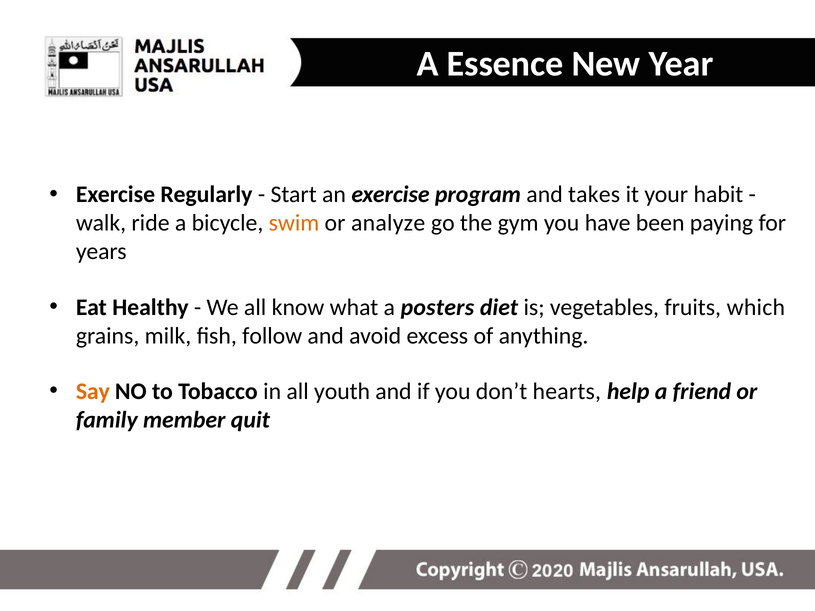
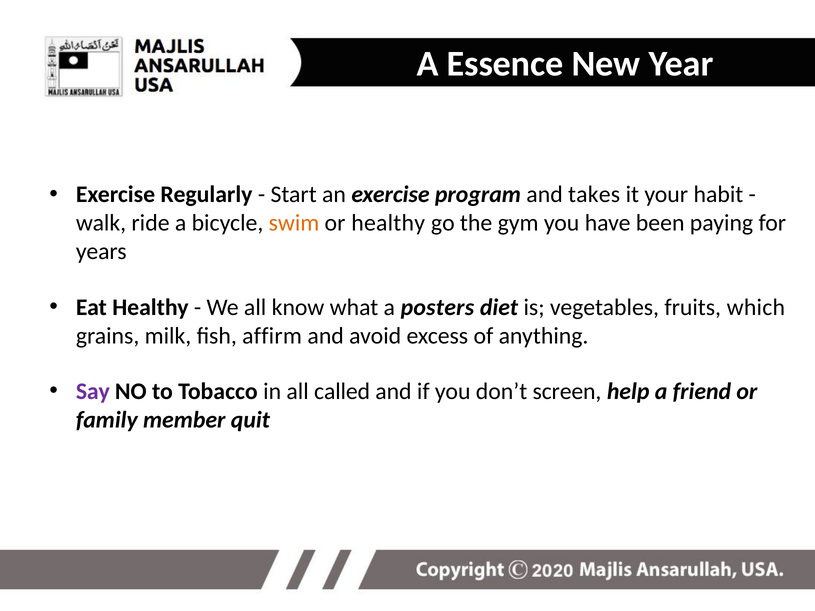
or analyze: analyze -> healthy (388, 223)
follow: follow -> affirm (272, 336)
Say colour: orange -> purple (93, 391)
youth: youth -> called (342, 391)
hearts: hearts -> screen (567, 391)
